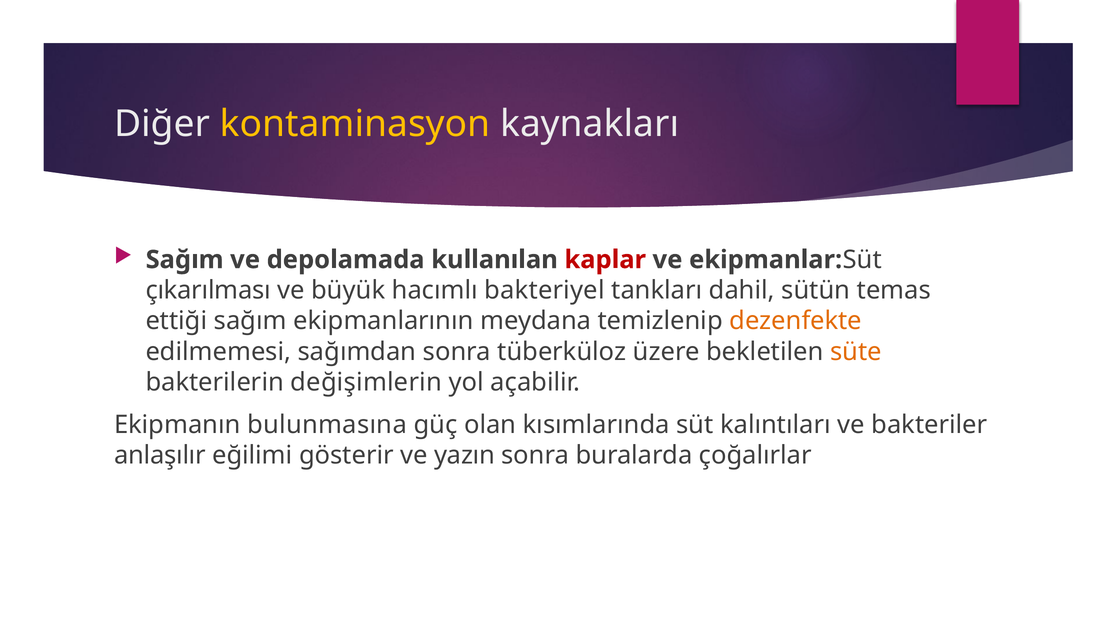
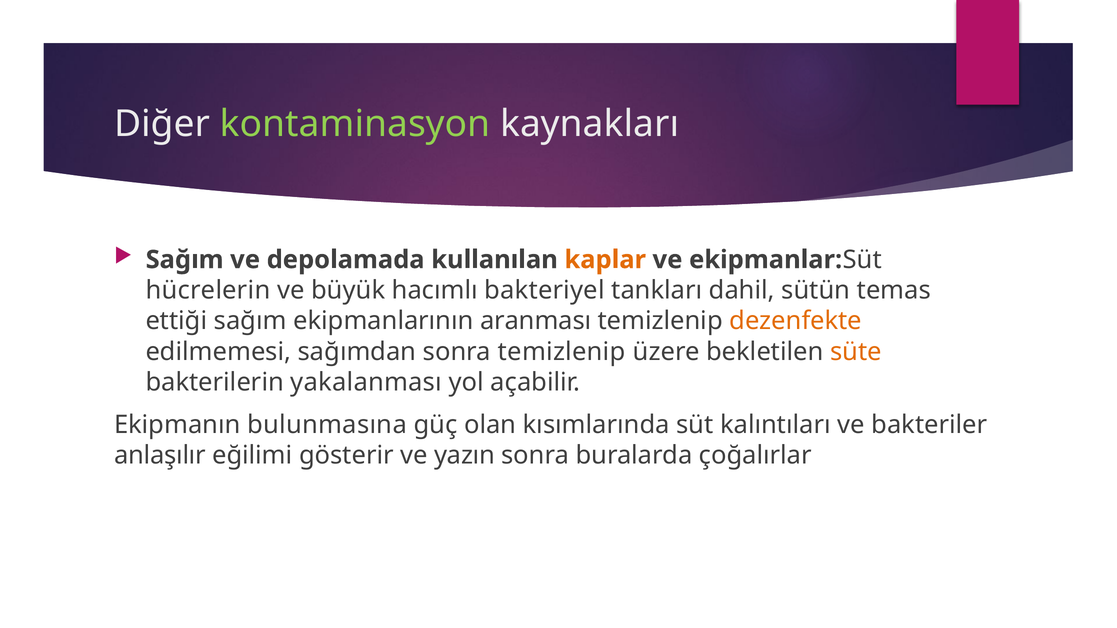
kontaminasyon colour: yellow -> light green (355, 124)
kaplar colour: red -> orange (605, 260)
çıkarılması: çıkarılması -> hücrelerin (208, 291)
meydana: meydana -> aranması (536, 321)
sonra tüberküloz: tüberküloz -> temizlenip (562, 352)
değişimlerin: değişimlerin -> yakalanması (366, 383)
